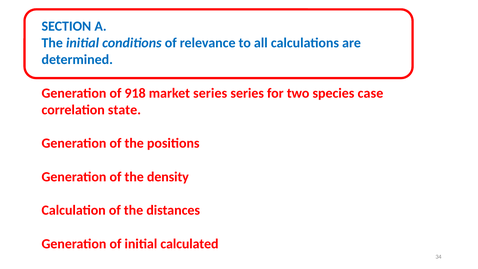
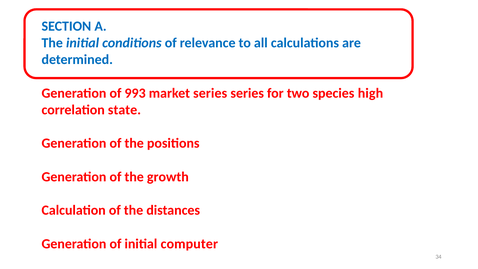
918: 918 -> 993 (135, 93)
case: case -> high (370, 93)
density: density -> growth (168, 177)
calculated: calculated -> computer (189, 244)
